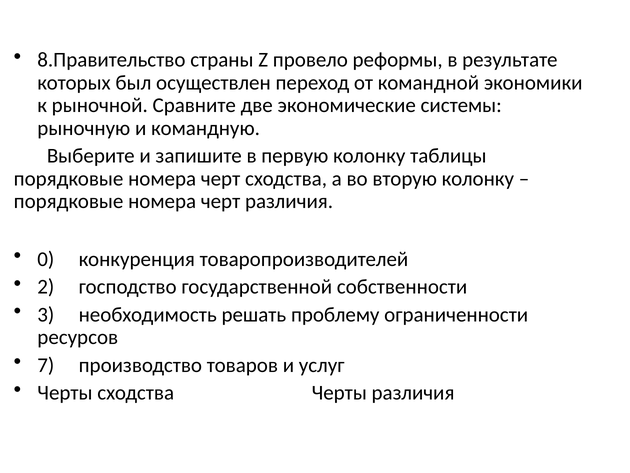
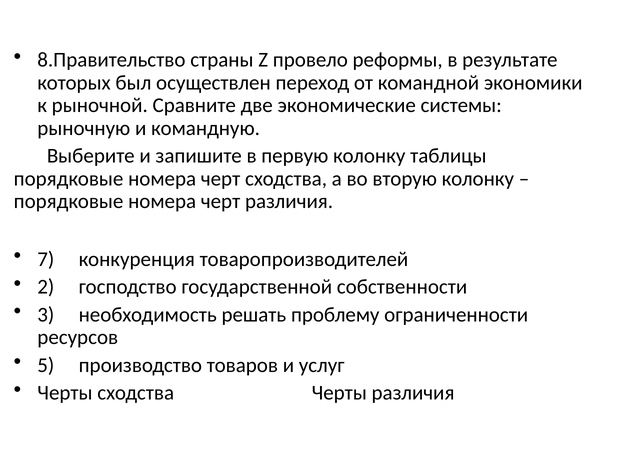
0: 0 -> 7 (46, 259)
7: 7 -> 5 (46, 365)
